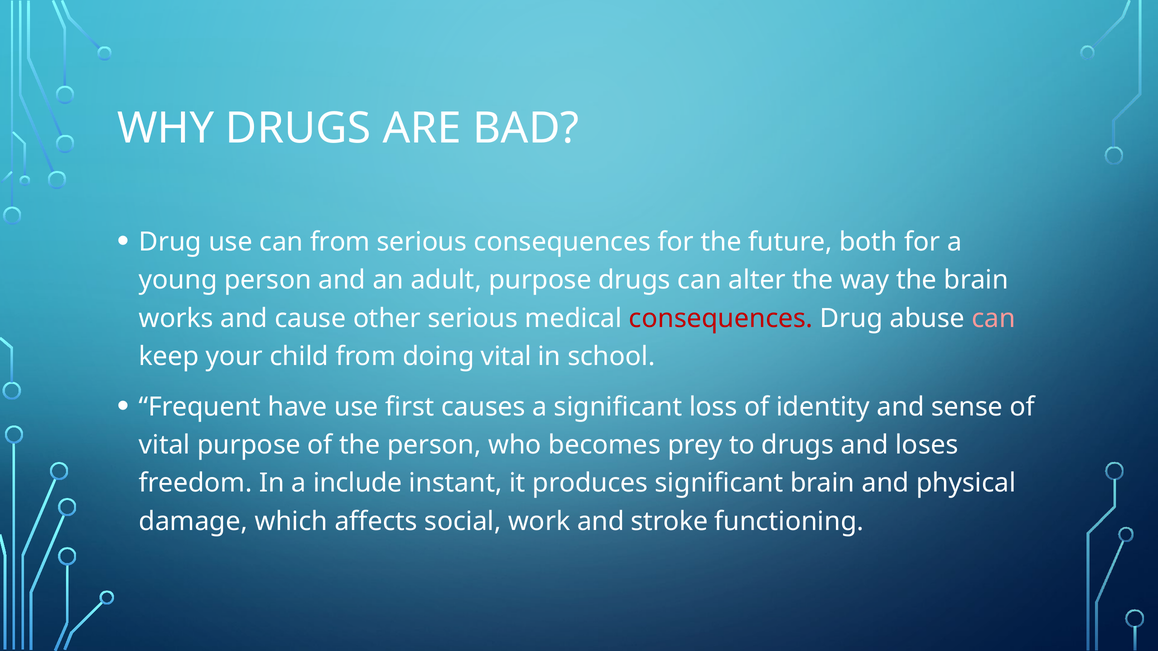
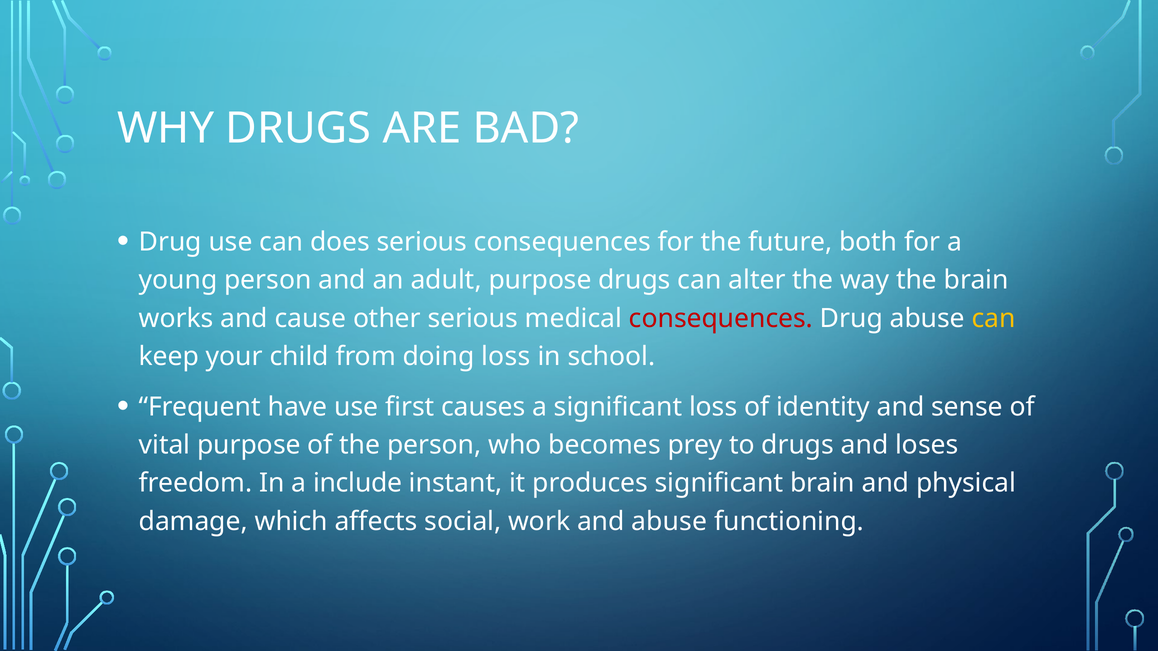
can from: from -> does (340, 242)
can colour: pink -> yellow (994, 319)
doing vital: vital -> loss (506, 357)
and stroke: stroke -> abuse (669, 522)
